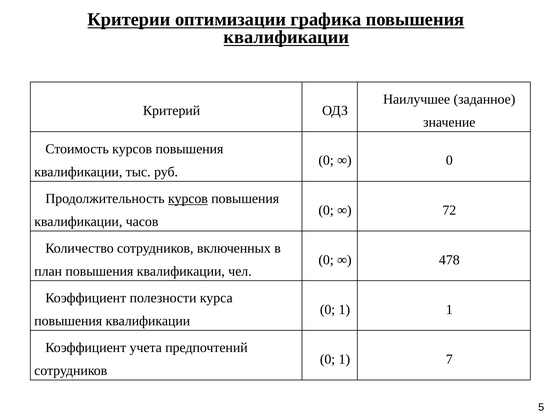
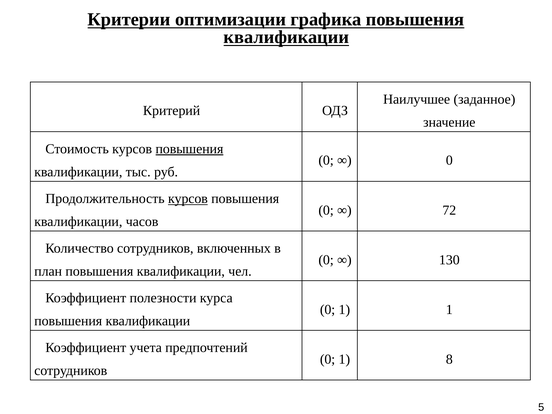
повышения underline: none -> present (189, 149)
478: 478 -> 130 (449, 260)
7: 7 -> 8 (449, 359)
